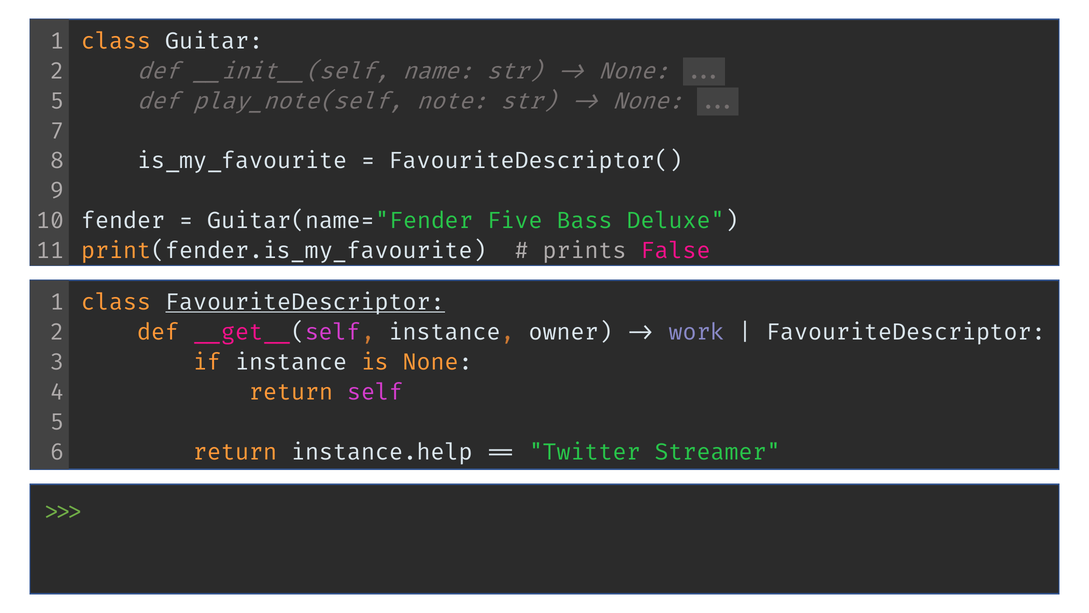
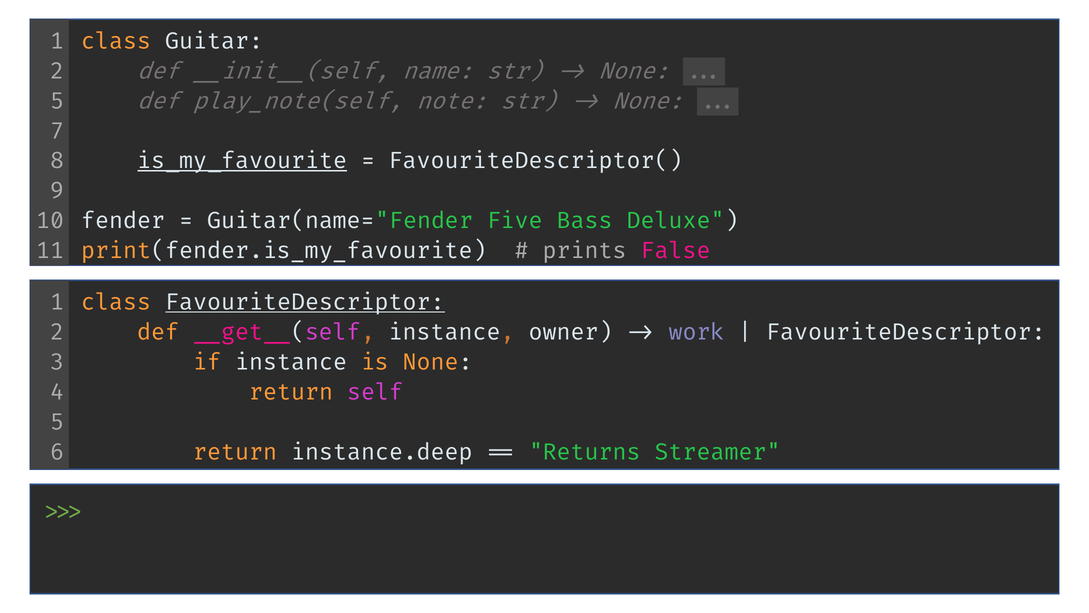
is_my_favourite underline: none -> present (242, 161)
instance.help: instance.help -> instance.deep (382, 452)
Twitter: Twitter -> Returns (585, 452)
